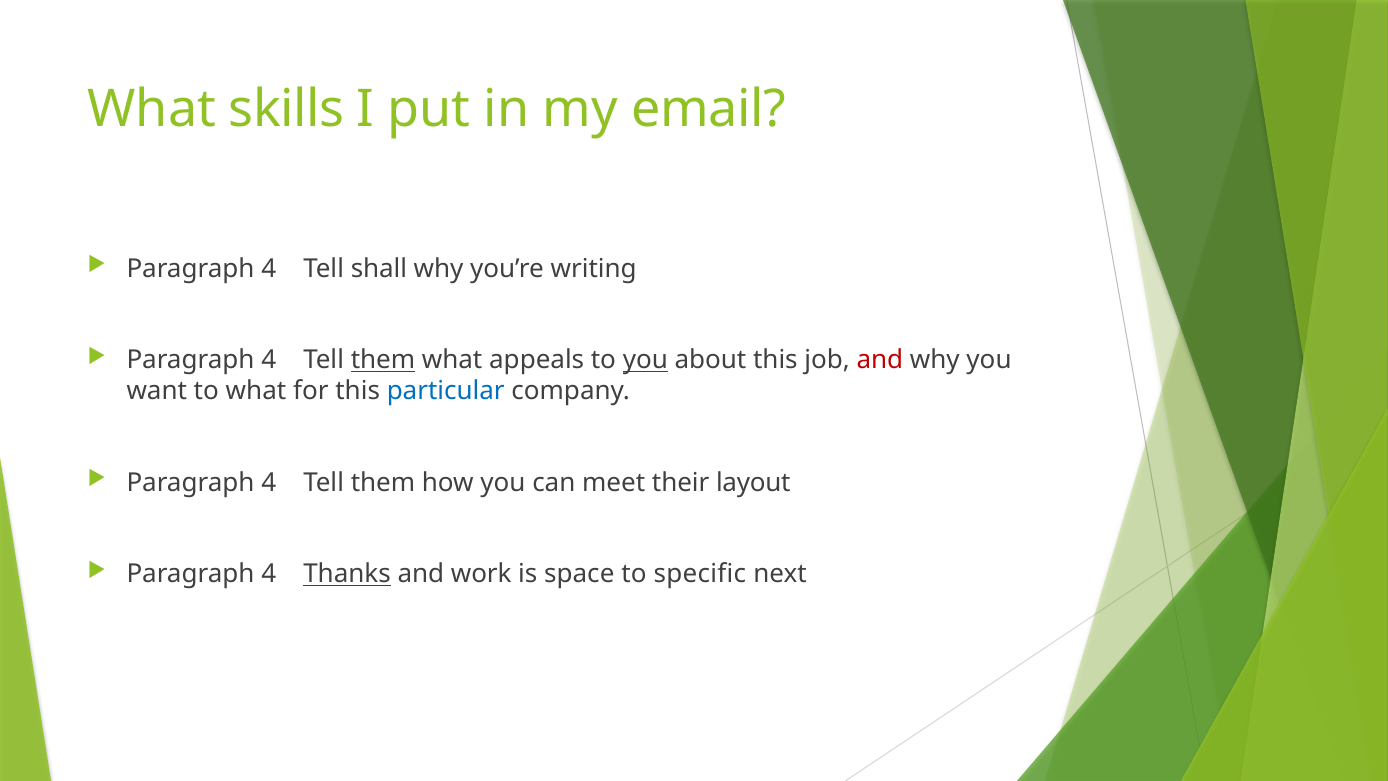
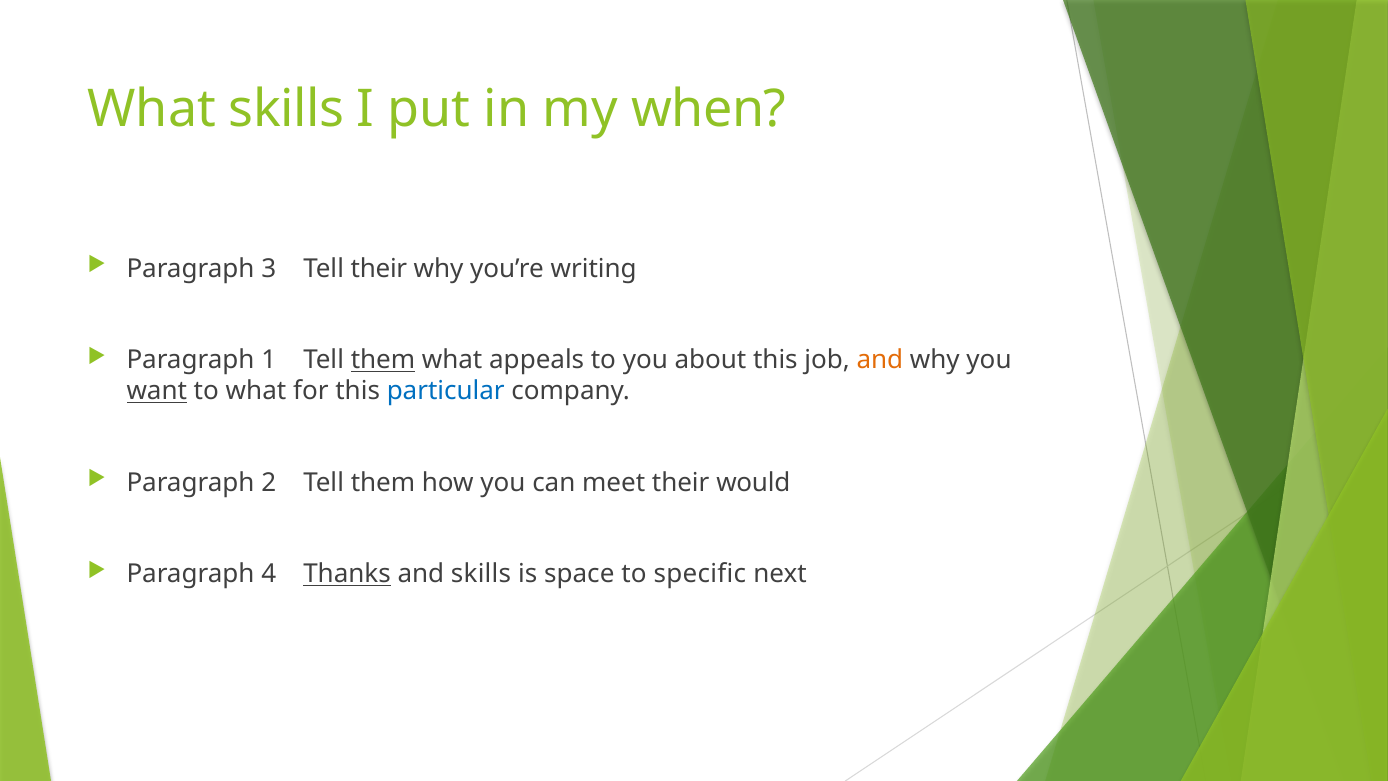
email: email -> when (709, 109)
4: 4 -> 3 (269, 269)
Tell shall: shall -> their (379, 269)
4: 4 -> 1 (269, 360)
you underline: present -> none (645, 360)
and colour: red -> orange (880, 360)
want underline: none -> present (157, 391)
4: 4 -> 2 (269, 483)
layout: layout -> would (753, 483)
and work: work -> skills (481, 574)
